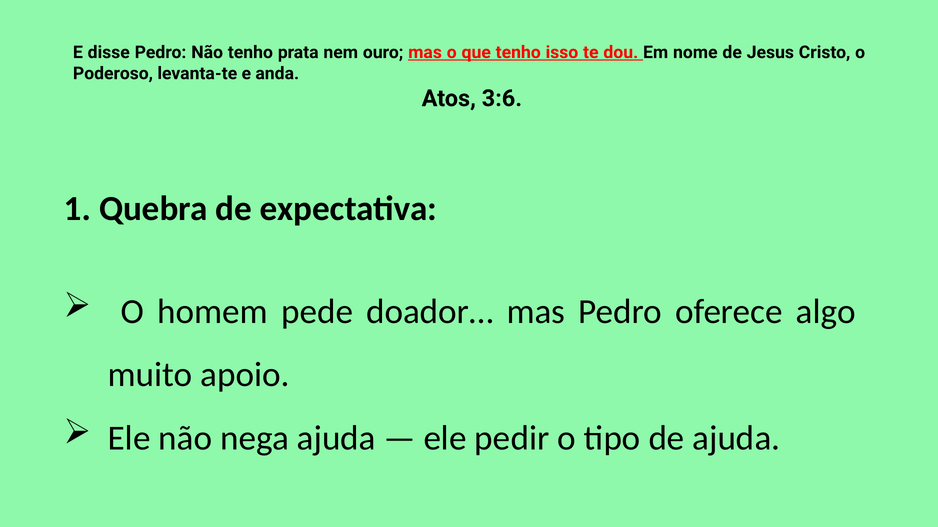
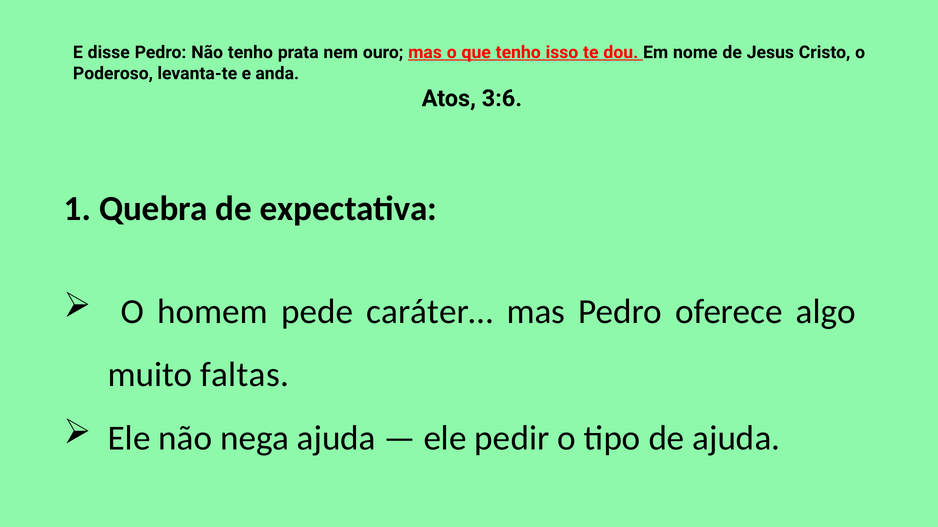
doador…: doador… -> caráter… (430, 312)
apoio: apoio -> faltas (245, 375)
